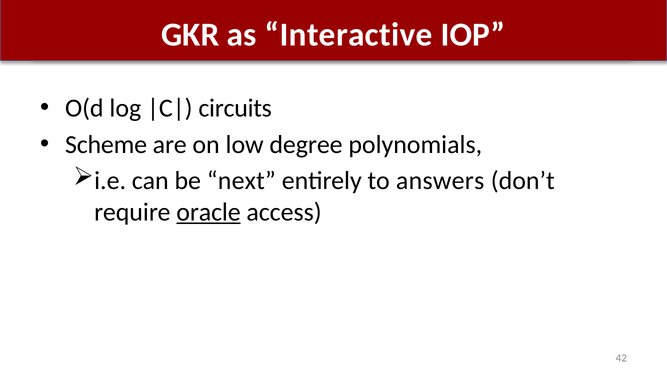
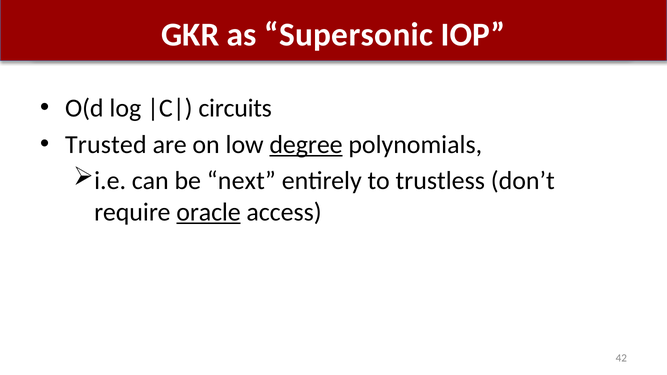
Interactive: Interactive -> Supersonic (349, 35)
Scheme: Scheme -> Trusted (106, 145)
degree underline: none -> present (306, 145)
answers: answers -> trustless (440, 181)
